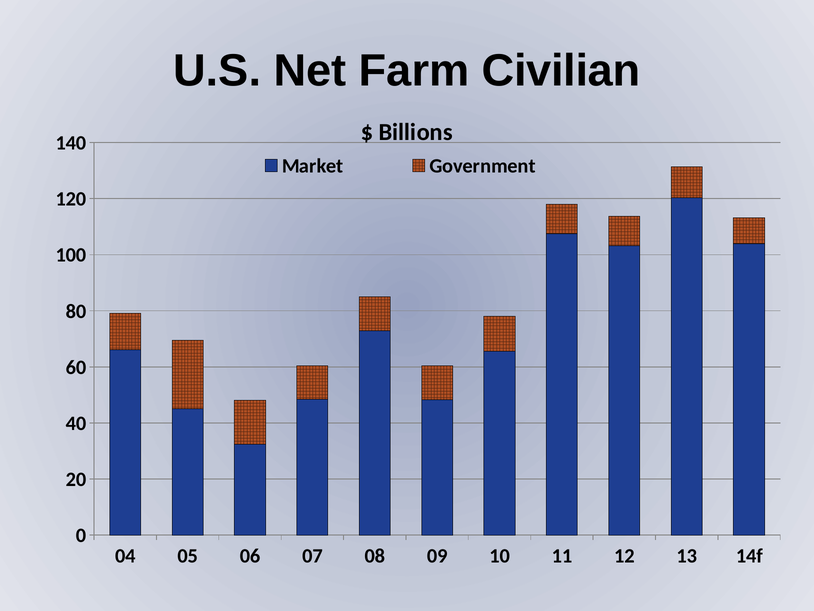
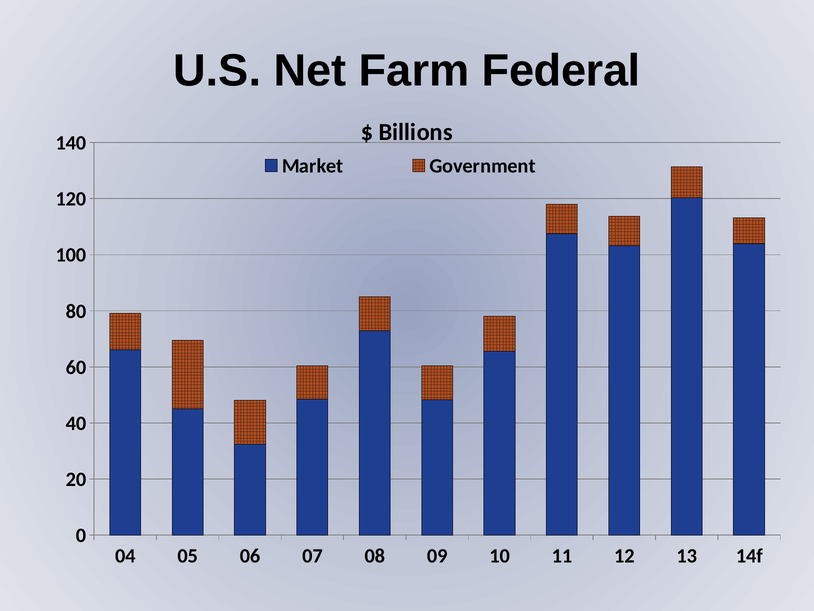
Civilian: Civilian -> Federal (561, 71)
